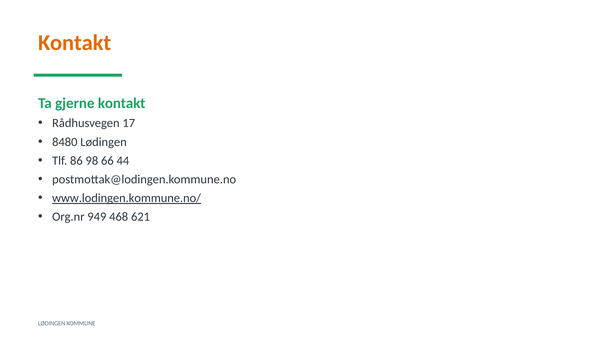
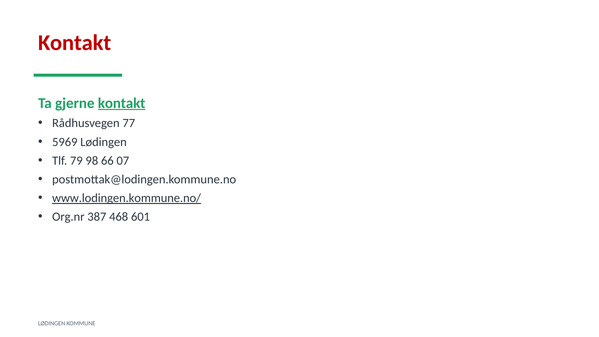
Kontakt colour: orange -> red (75, 43)
kontakt underline: none -> present (122, 103)
17: 17 -> 77 (129, 123)
8480: 8480 -> 5969 (65, 142)
86: 86 -> 79 (76, 161)
44: 44 -> 07 (123, 161)
949: 949 -> 387 (97, 217)
621: 621 -> 601 (140, 217)
